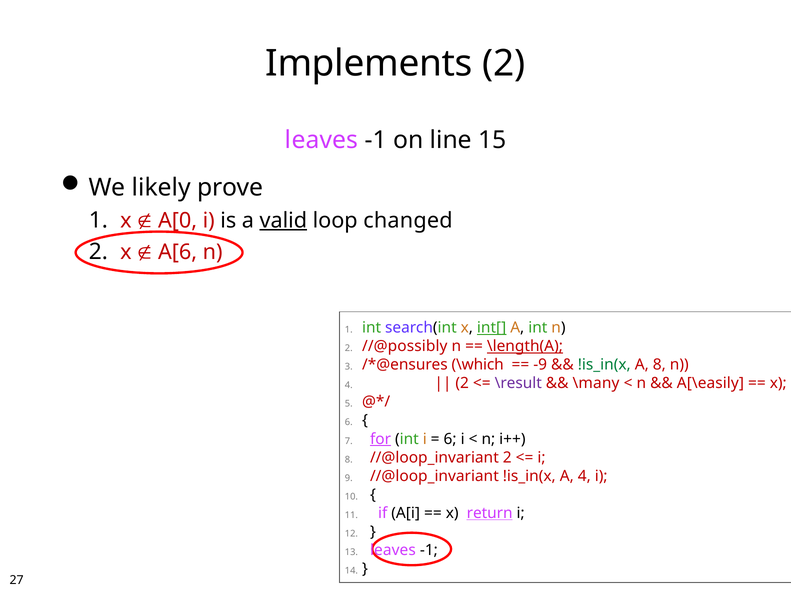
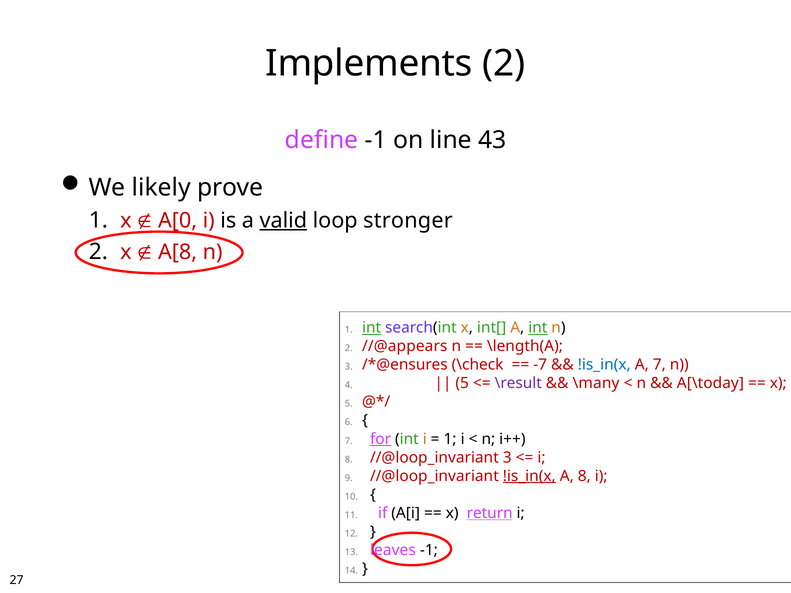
leaves: leaves -> define (322, 140)
15: 15 -> 43 (492, 140)
changed: changed -> stronger (408, 221)
A[6: A[6 -> A[8 (178, 252)
int underline: none -> present (372, 328)
int[ underline: present -> none (492, 328)
int underline: none -> present (538, 328)
//@possibly: //@possibly -> //@appears (405, 346)
\length(A underline: present -> none (525, 346)
\which: \which -> \check (478, 365)
-9: -9 -> -7 (540, 365)
!is_in(x colour: green -> blue (604, 365)
A 8: 8 -> 7 (659, 365)
2: 2 -> 5 (462, 383)
A[\easily: A[\easily -> A[\today (710, 383)
6: 6 -> 1 (450, 439)
//@loop_invariant 2: 2 -> 3 (507, 458)
!is_in(x underline: none -> present (529, 476)
A 4: 4 -> 8 (584, 476)
